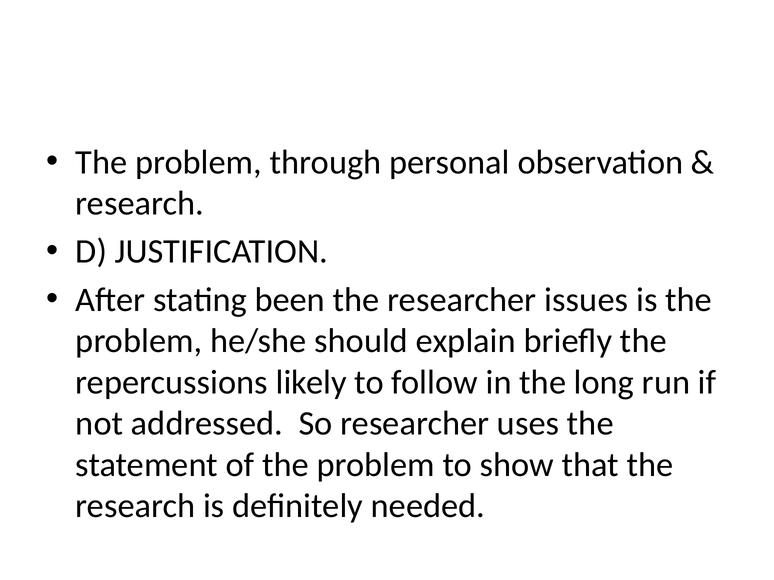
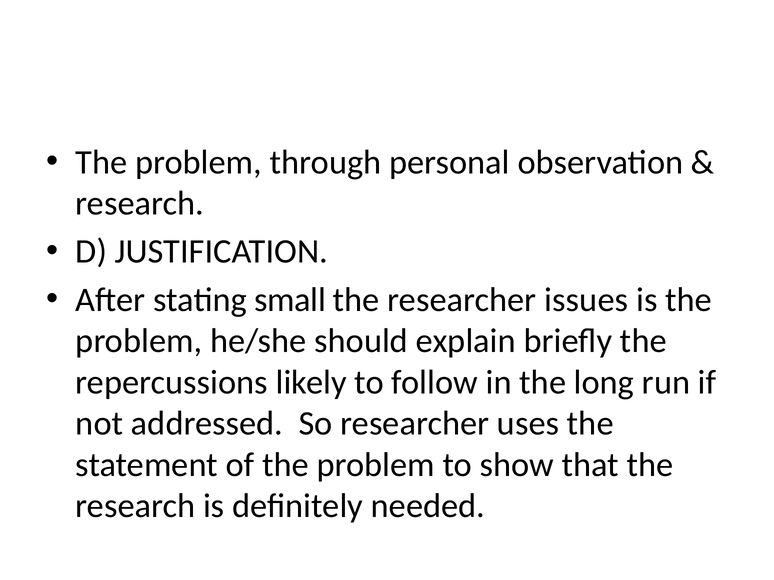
been: been -> small (290, 300)
